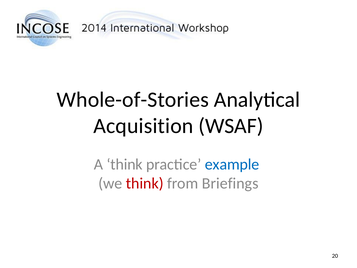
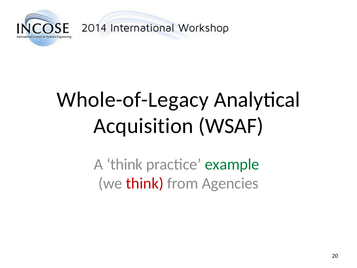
Whole-of-Stories: Whole-of-Stories -> Whole-of-Legacy (133, 100)
example colour: blue -> green (232, 164)
Briefings: Briefings -> Agencies (230, 183)
